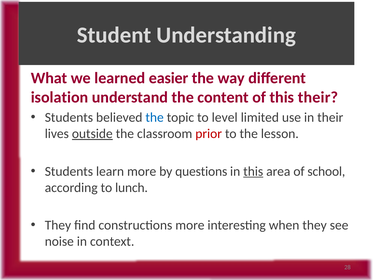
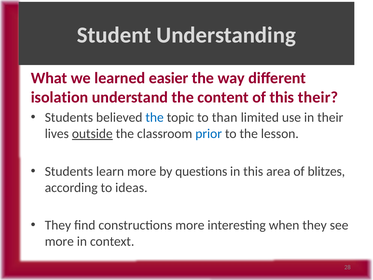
level: level -> than (225, 117)
prior colour: red -> blue (209, 134)
this underline: present -> none (253, 171)
school: school -> blitzes (326, 171)
lunch: lunch -> ideas (131, 187)
noise: noise -> more (59, 241)
